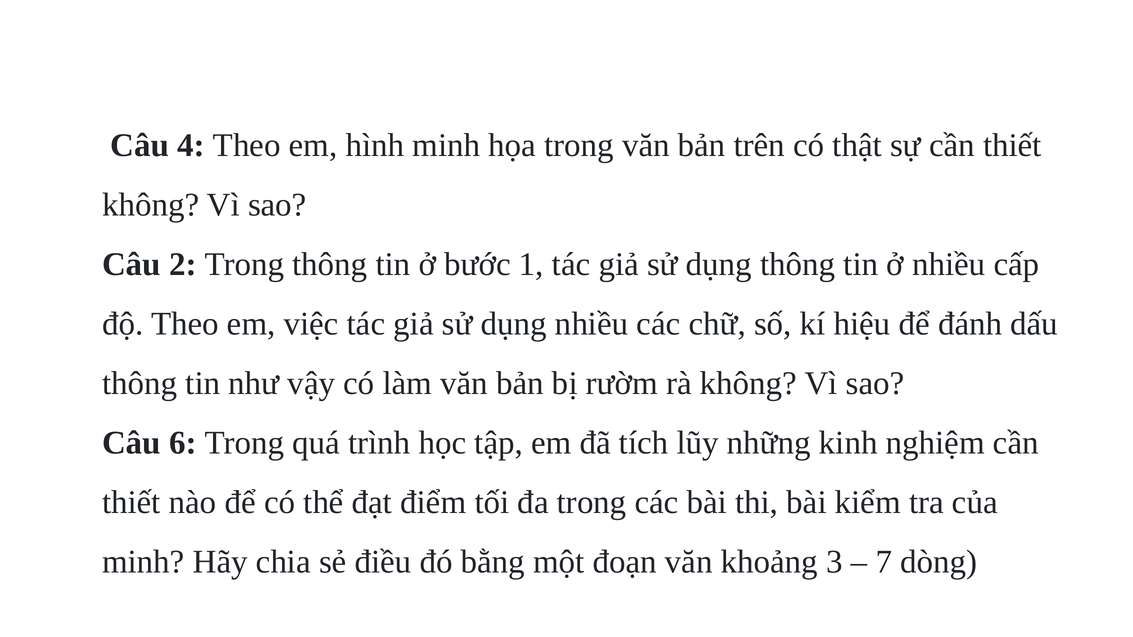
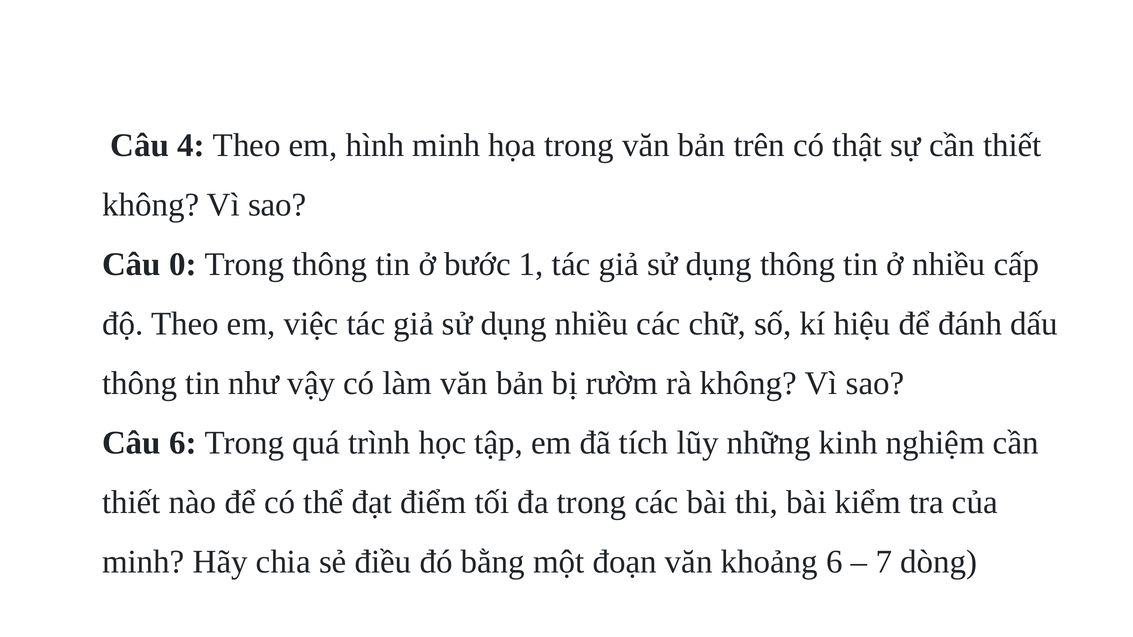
2: 2 -> 0 (183, 264)
khoảng 3: 3 -> 6 (834, 562)
